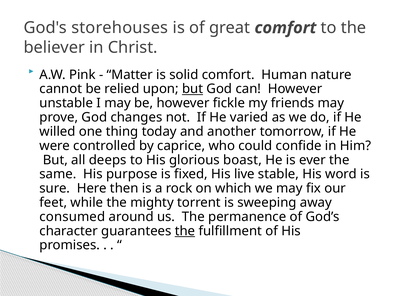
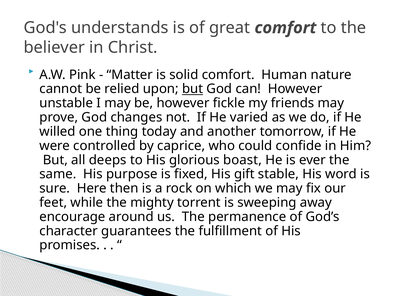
storehouses: storehouses -> understands (120, 28)
live: live -> gift (244, 174)
consumed: consumed -> encourage (72, 217)
the underline: present -> none (185, 231)
